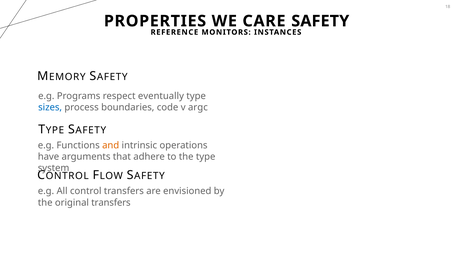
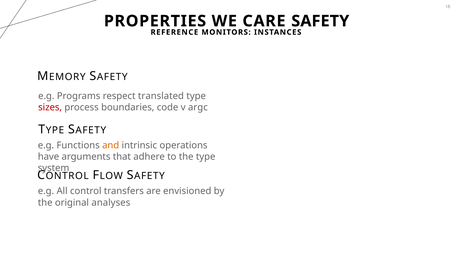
eventually: eventually -> translated (161, 96)
sizes colour: blue -> red (50, 107)
original transfers: transfers -> analyses (111, 202)
